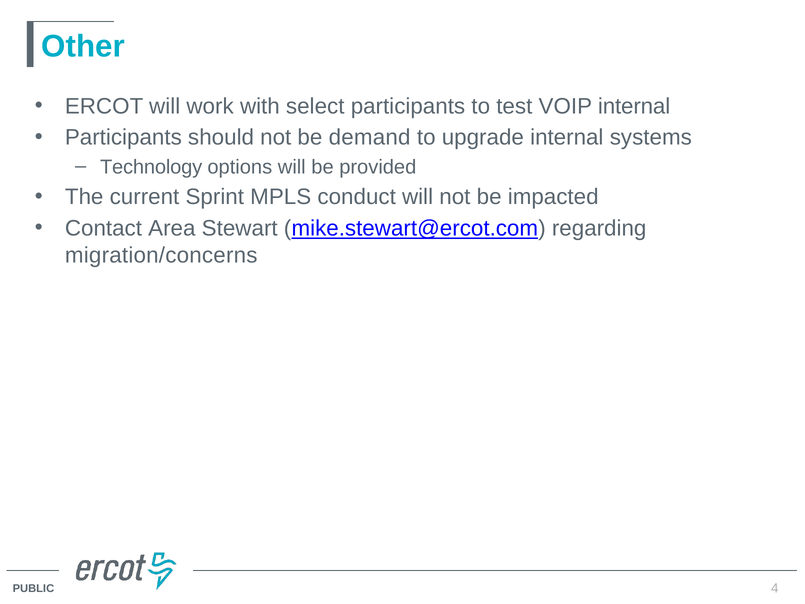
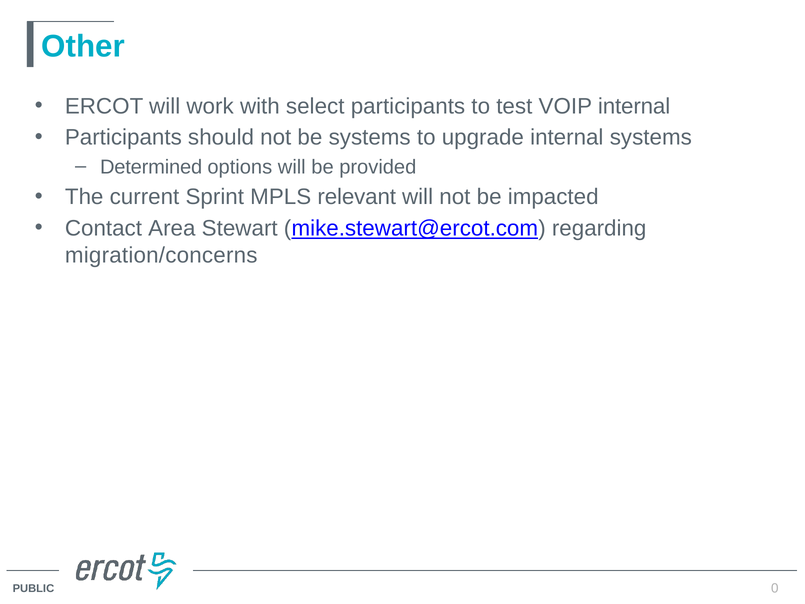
be demand: demand -> systems (370, 137)
Technology: Technology -> Determined (151, 167)
conduct: conduct -> relevant (357, 197)
4: 4 -> 0 (775, 588)
